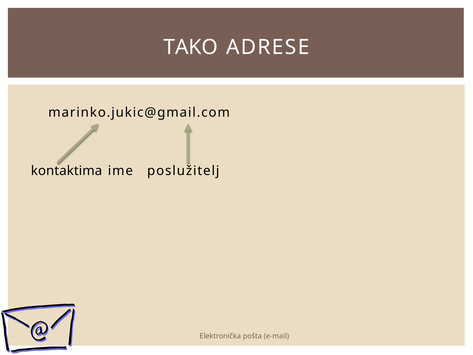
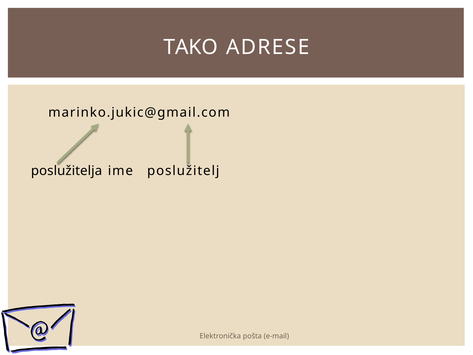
kontaktima: kontaktima -> poslužitelja (67, 171)
